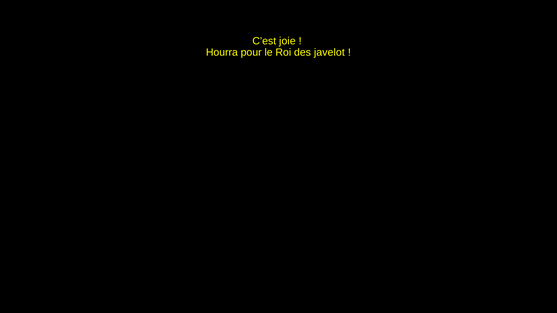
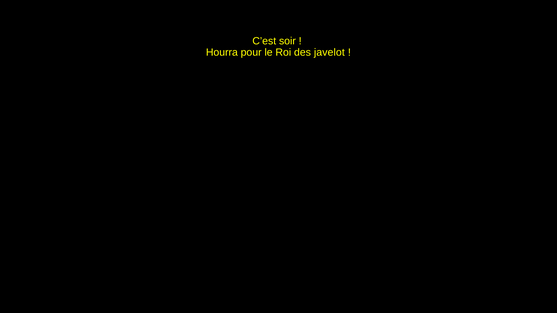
joie: joie -> soir (287, 41)
